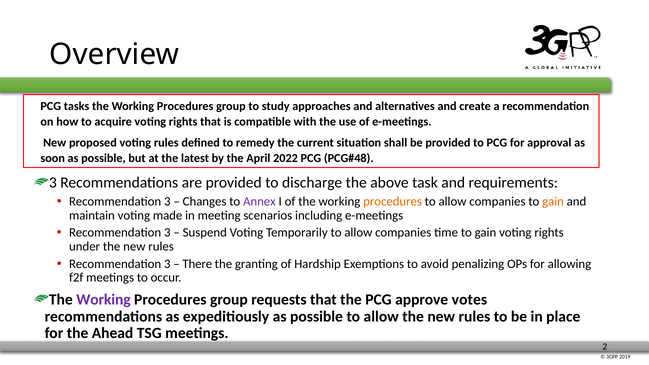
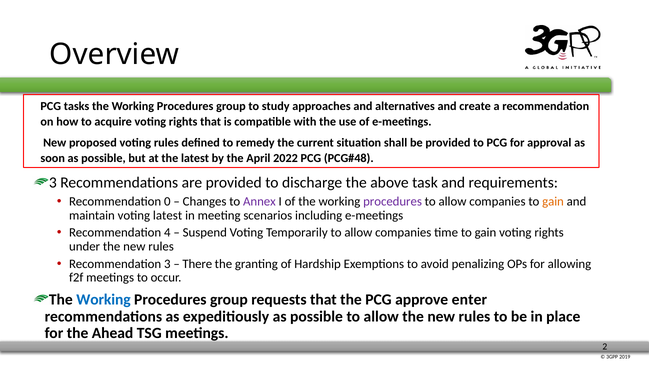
3: 3 -> 0 (167, 202)
procedures colour: orange -> purple (393, 202)
voting made: made -> latest (168, 215)
3: 3 -> 4 (167, 233)
Working colour: purple -> blue (103, 300)
votes: votes -> enter (469, 300)
